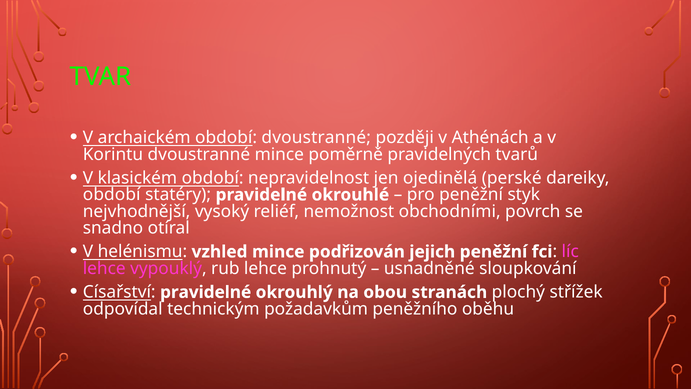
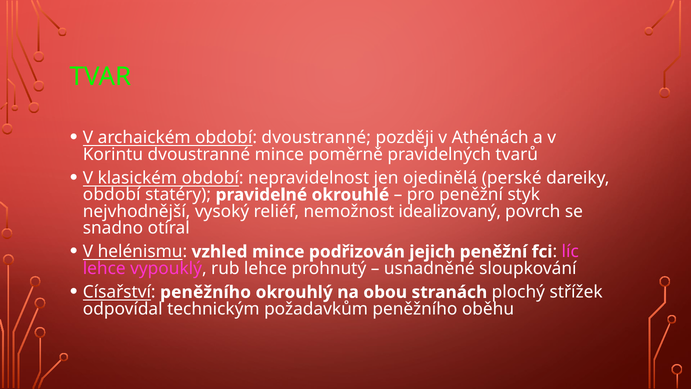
obchodními: obchodními -> idealizovaný (450, 211)
Císařství pravidelné: pravidelné -> peněžního (206, 292)
